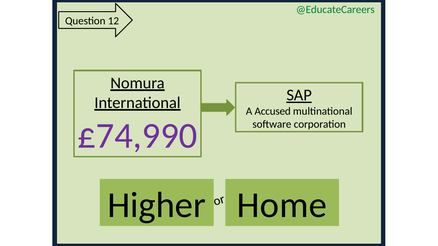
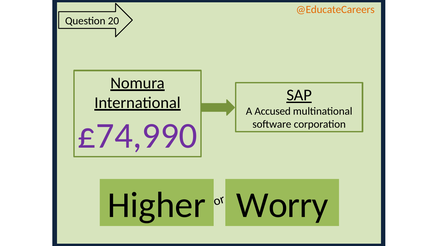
@EducateCareers colour: green -> orange (335, 9)
12: 12 -> 20 (113, 21)
Home: Home -> Worry (282, 205)
